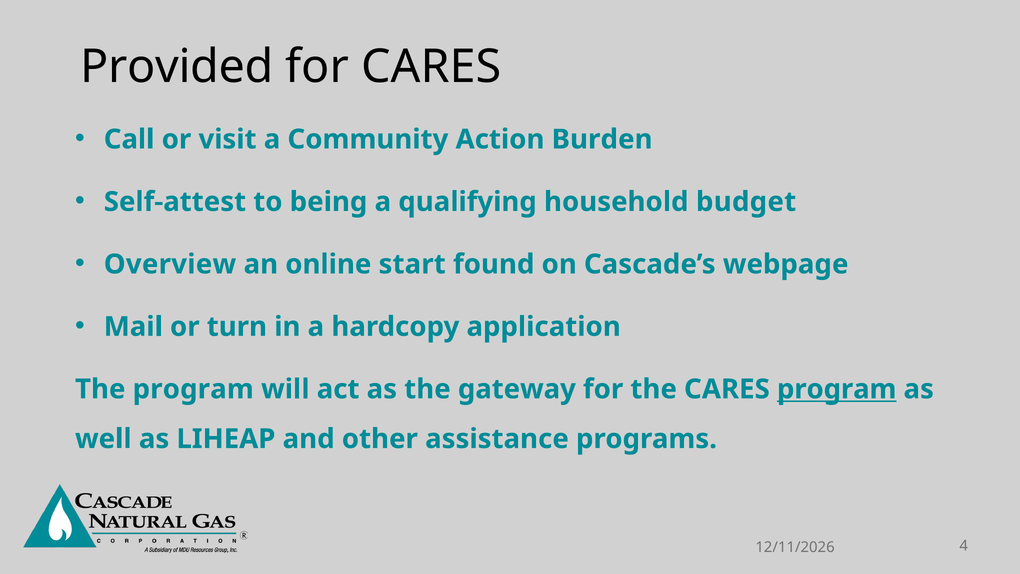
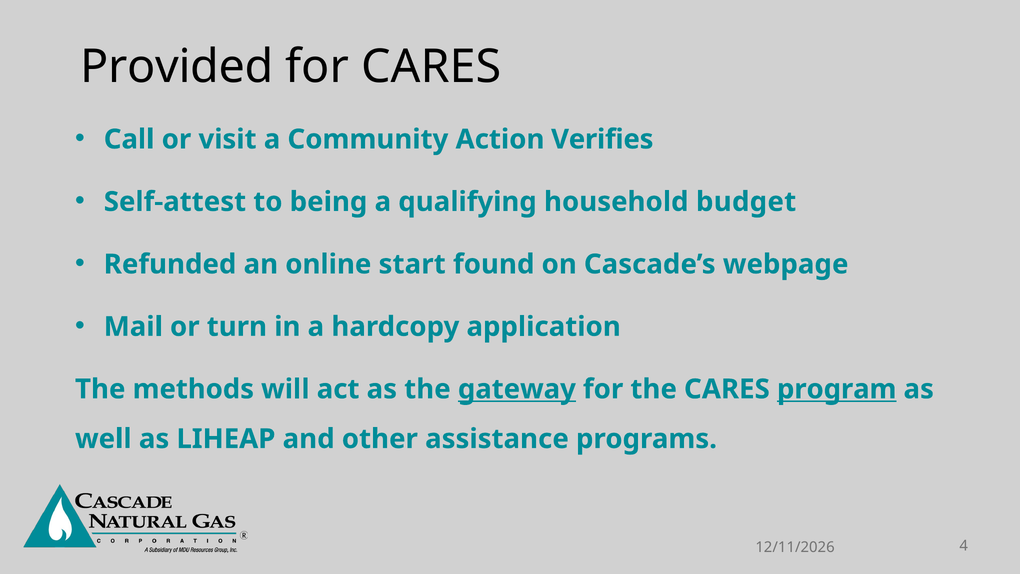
Burden: Burden -> Verifies (602, 139)
Overview: Overview -> Refunded (170, 264)
The program: program -> methods (193, 389)
gateway underline: none -> present (517, 389)
